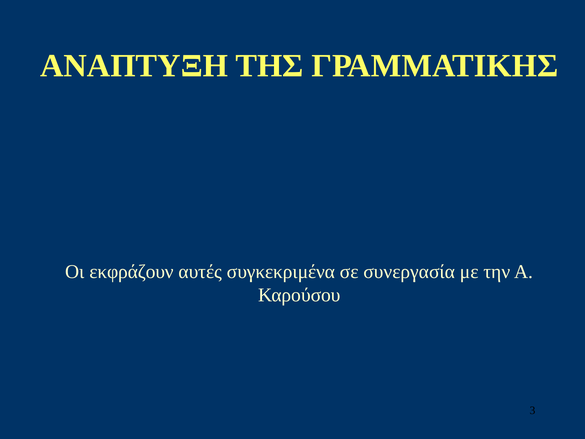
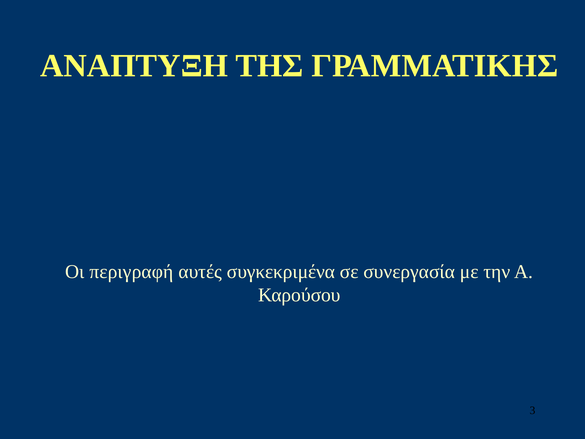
εκφράζουν: εκφράζουν -> περιγραφή (131, 272)
